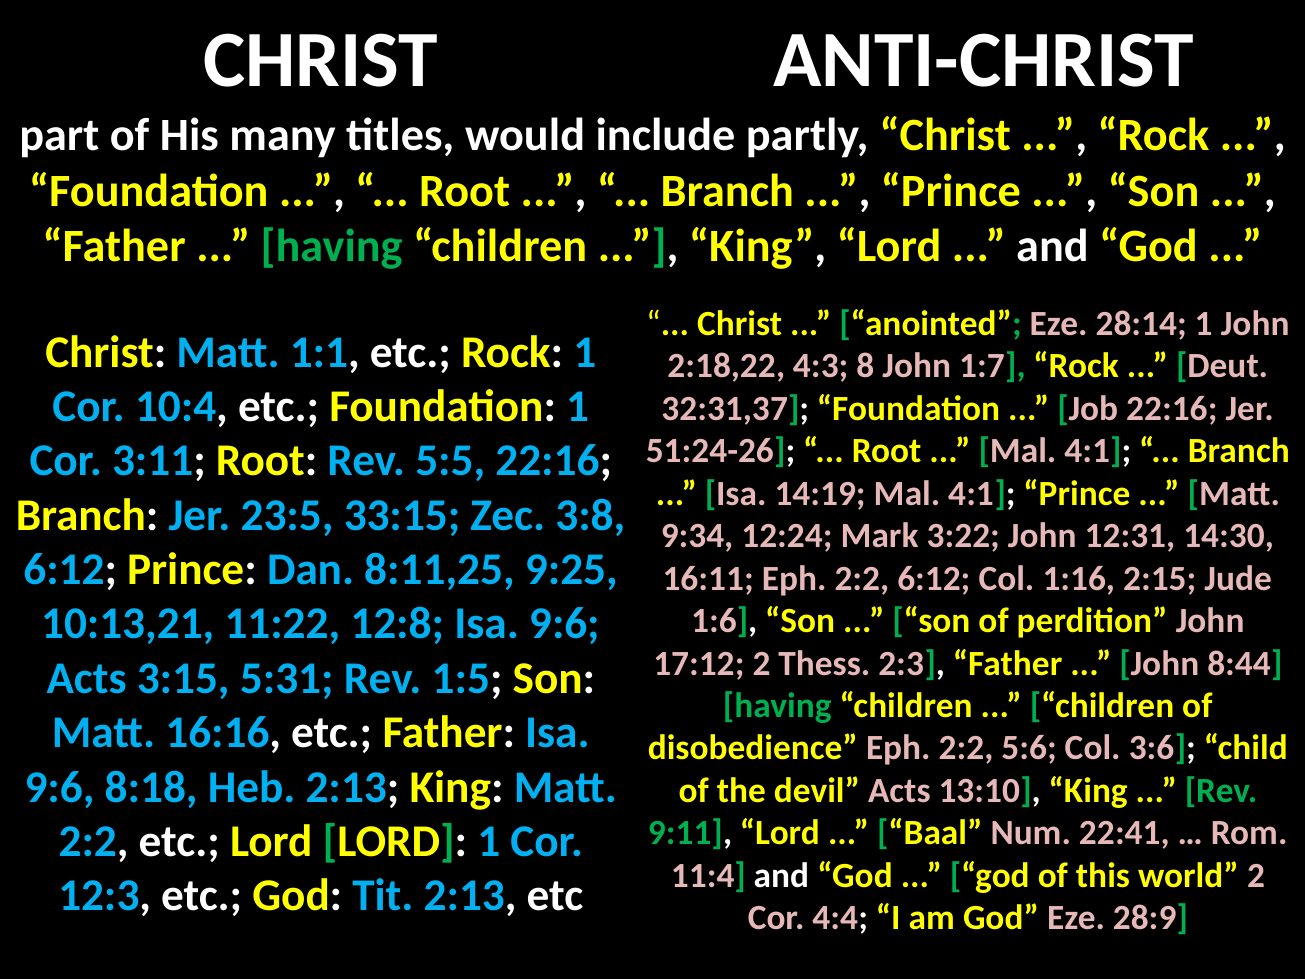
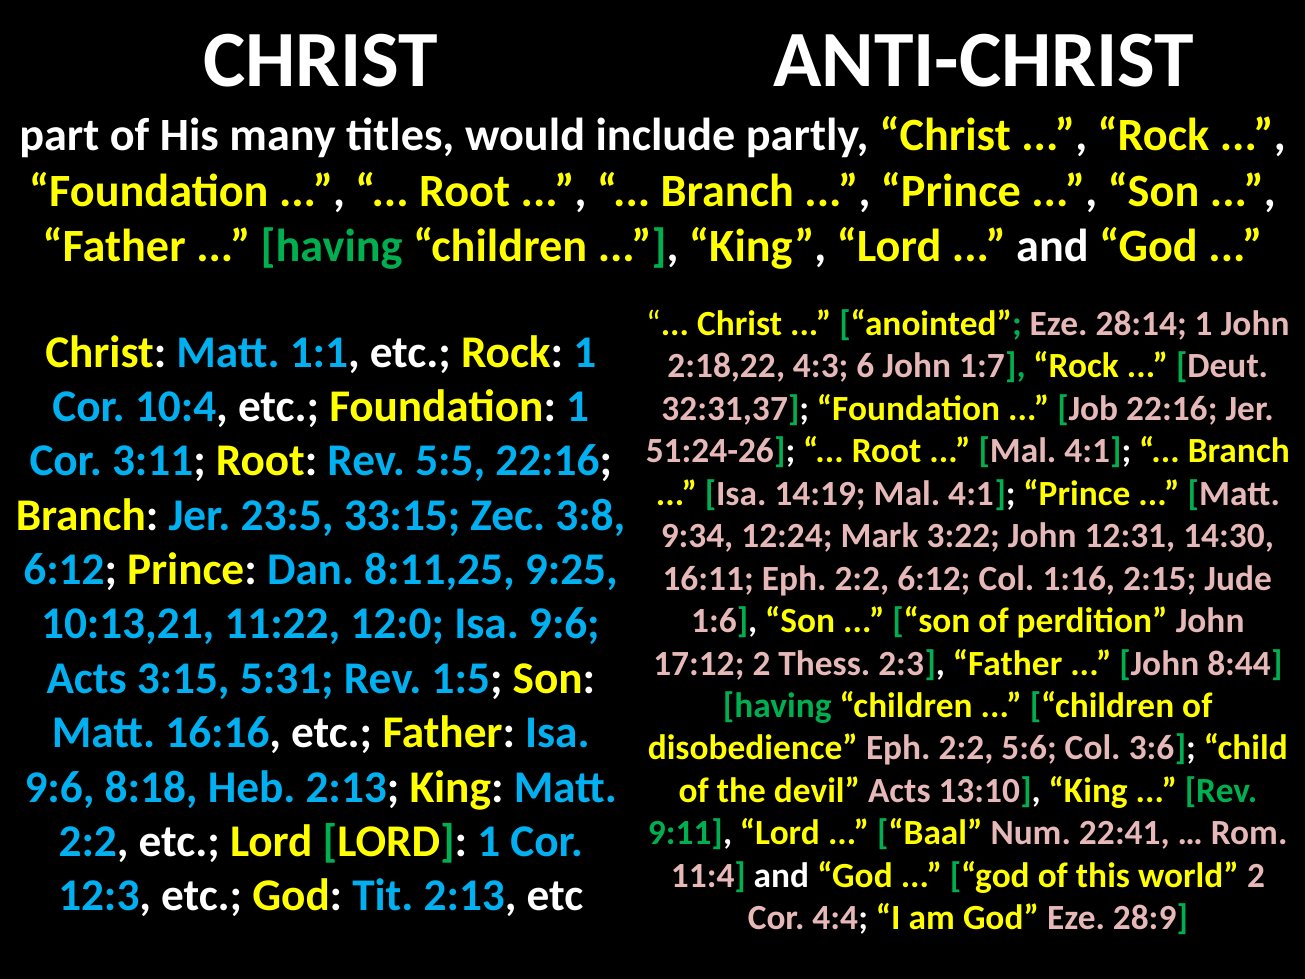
8: 8 -> 6 (865, 366)
12:8: 12:8 -> 12:0 (397, 624)
